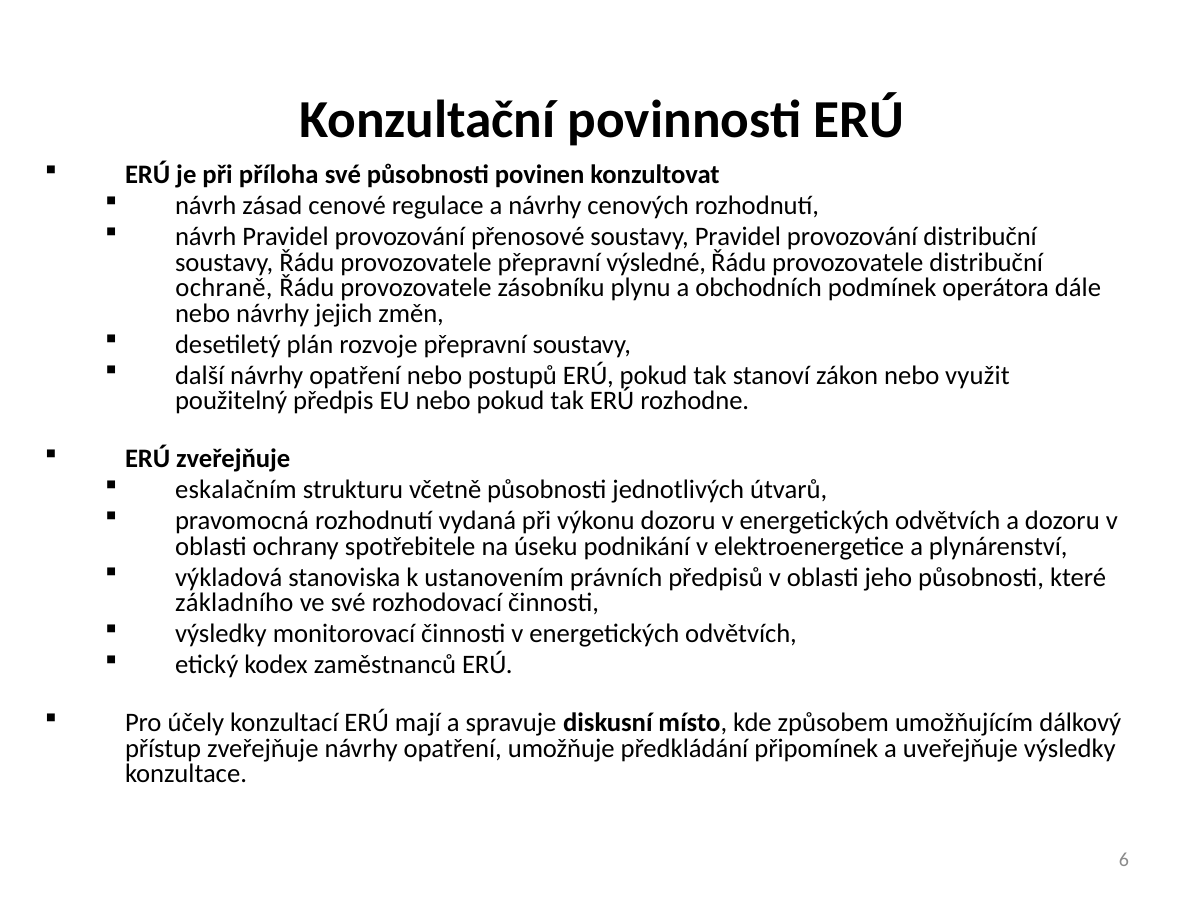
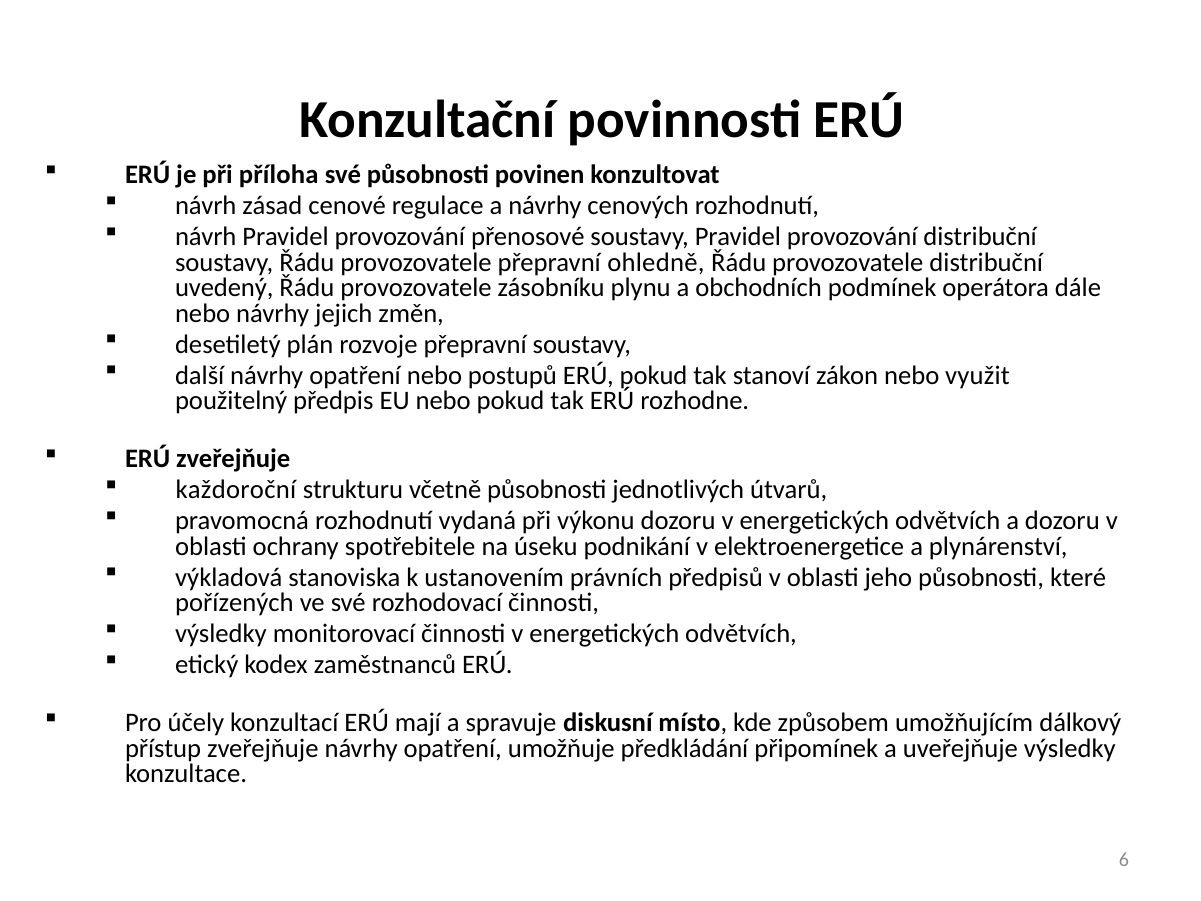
výsledné: výsledné -> ohledně (656, 262)
ochraně: ochraně -> uvedený (224, 288)
eskalačním: eskalačním -> každoroční (236, 490)
základního: základního -> pořízených (234, 603)
